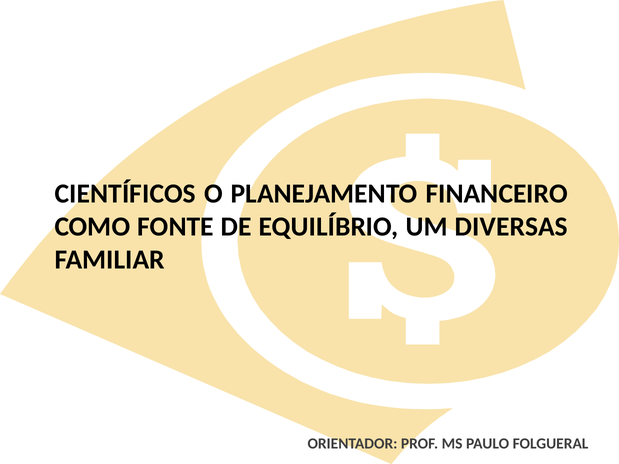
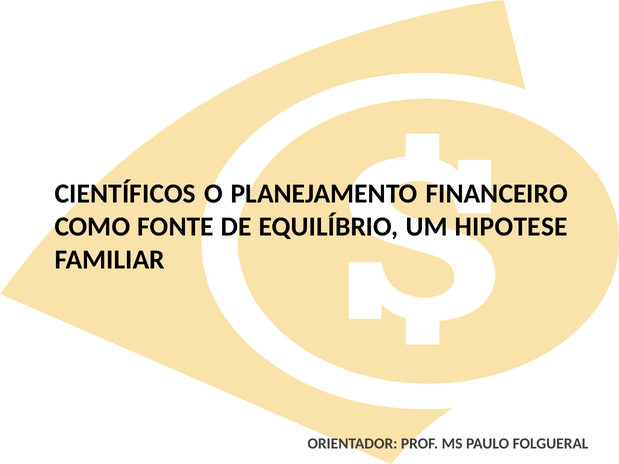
DIVERSAS: DIVERSAS -> HIPOTESE (511, 227)
